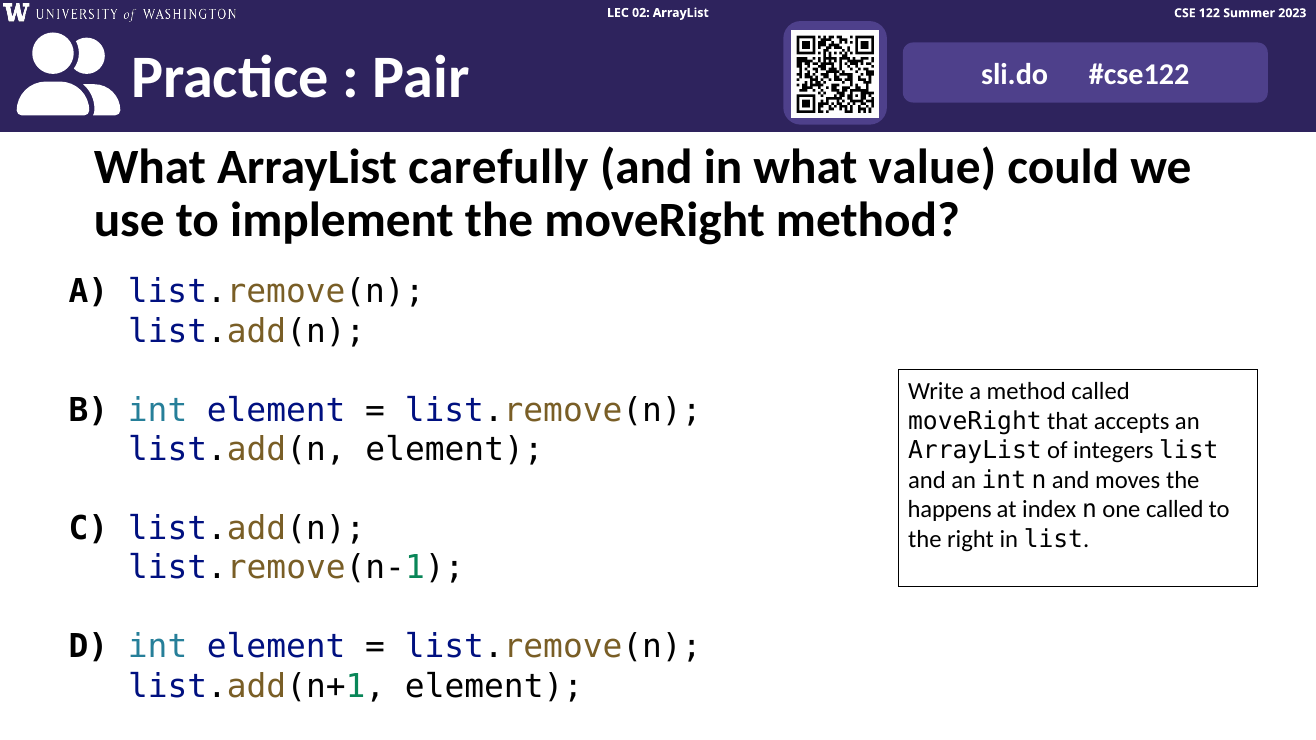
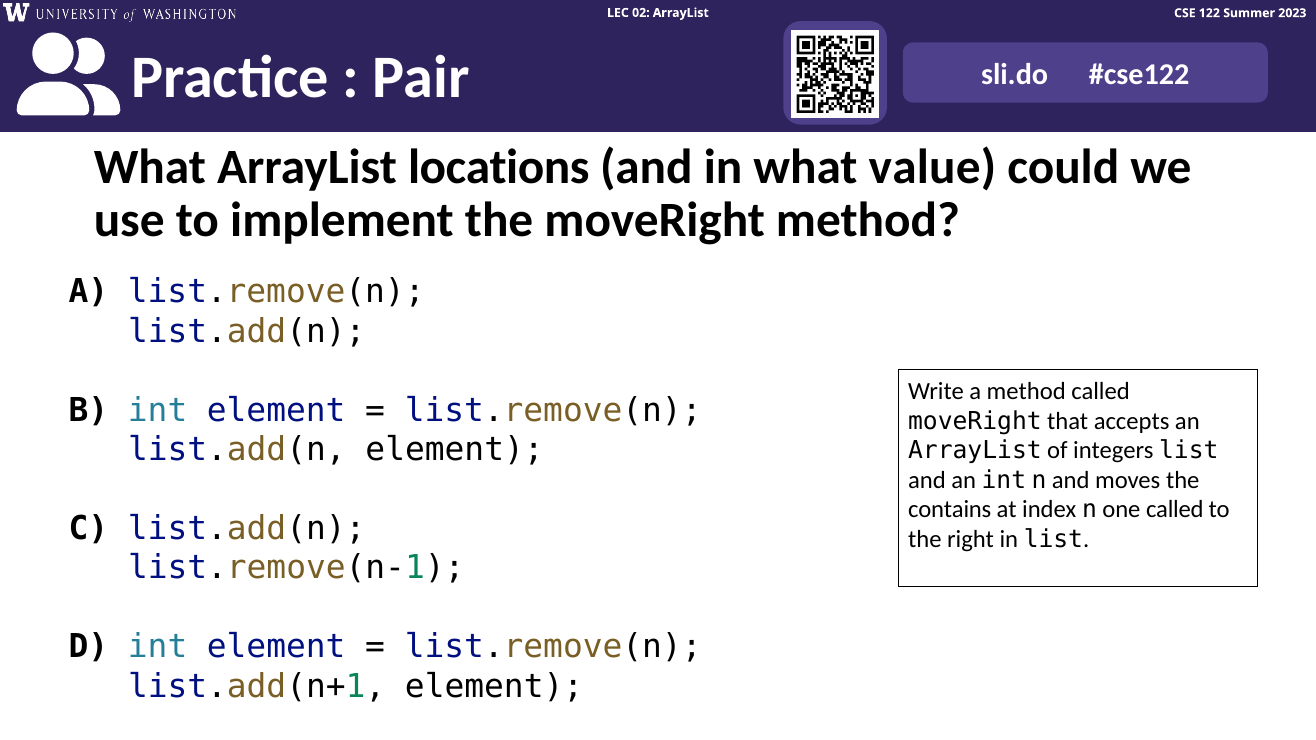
carefully: carefully -> locations (499, 167)
happens: happens -> contains (950, 510)
